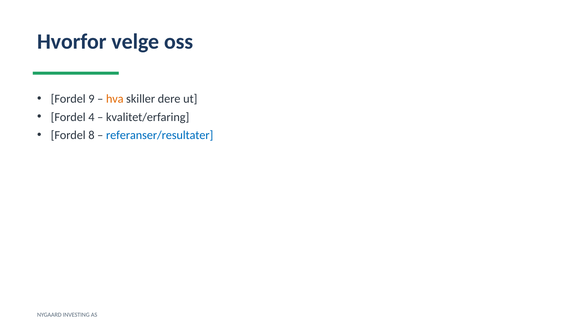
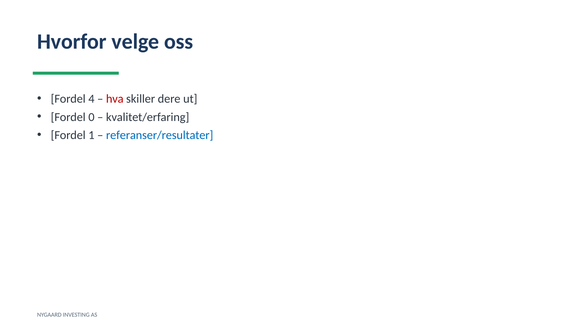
9: 9 -> 4 (91, 99)
hva colour: orange -> red (115, 99)
4: 4 -> 0 (91, 117)
8: 8 -> 1 (91, 135)
